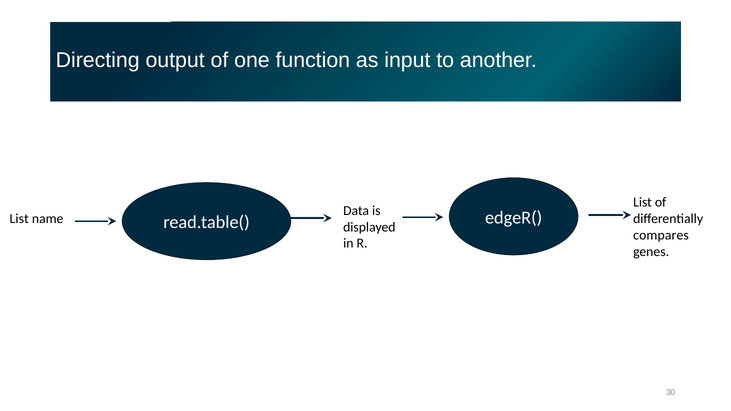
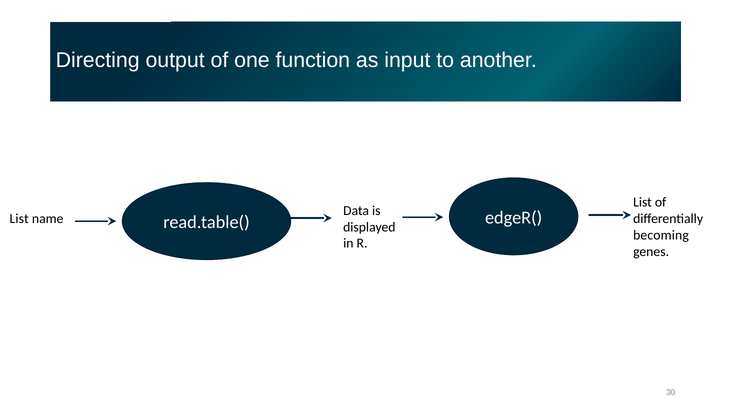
compares: compares -> becoming (661, 235)
